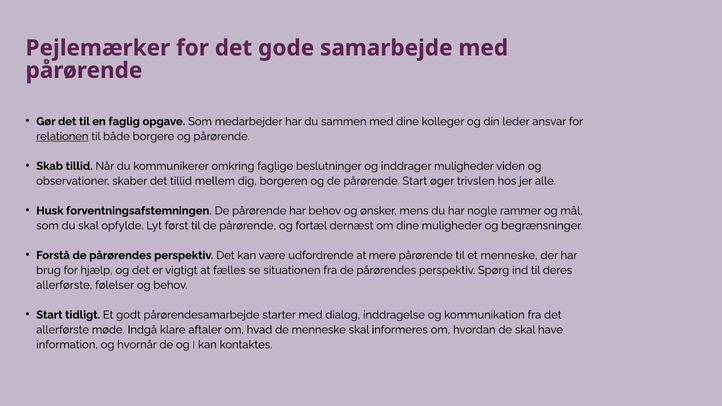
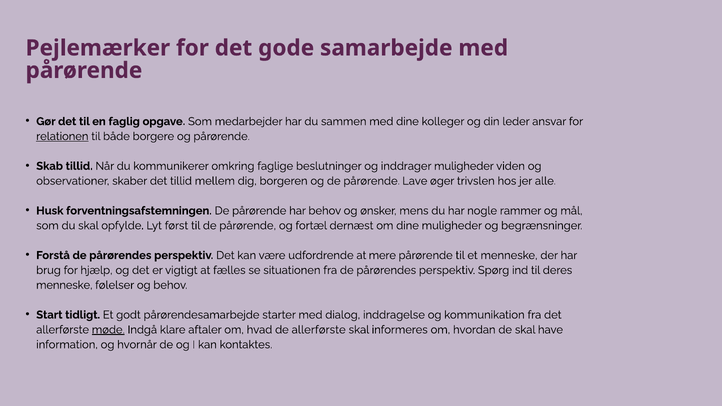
pårørende Start: Start -> Lave (415, 181)
allerførste: allerførste -> menneske (64, 285)
møde underline: none -> present (108, 330)
de menneske: menneske -> allerførste (319, 330)
